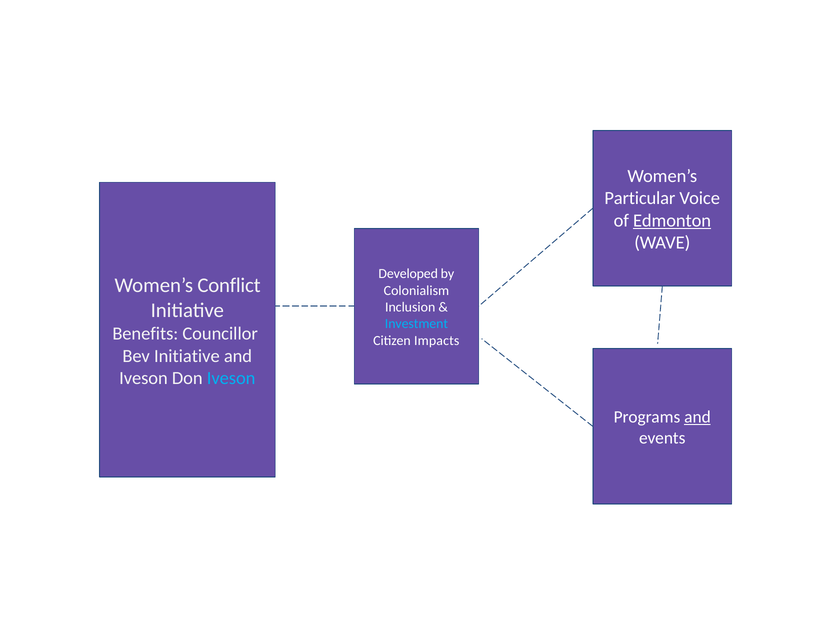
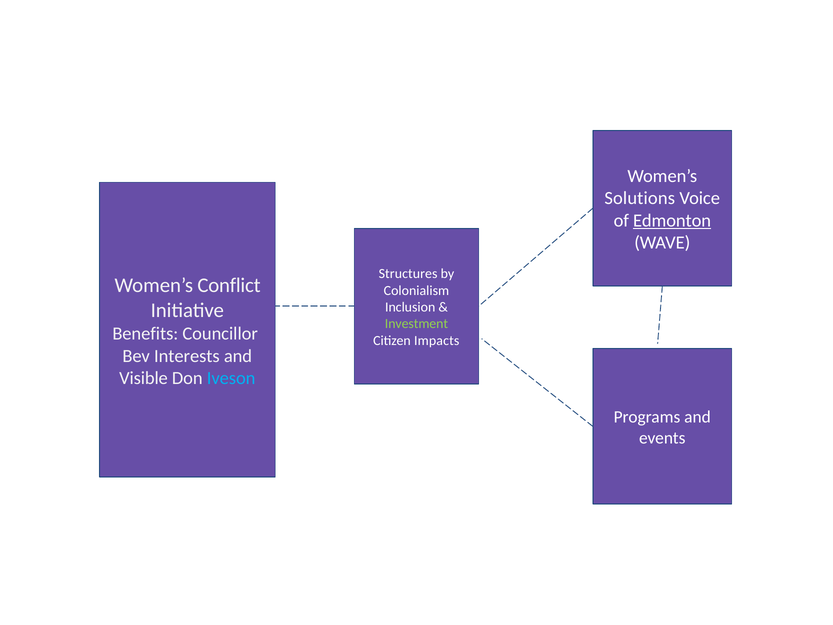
Particular: Particular -> Solutions (640, 198)
Developed: Developed -> Structures (408, 274)
Investment colour: light blue -> light green (416, 324)
Bev Initiative: Initiative -> Interests (187, 356)
Iveson: Iveson -> Visible (144, 378)
and underline: present -> none (697, 417)
